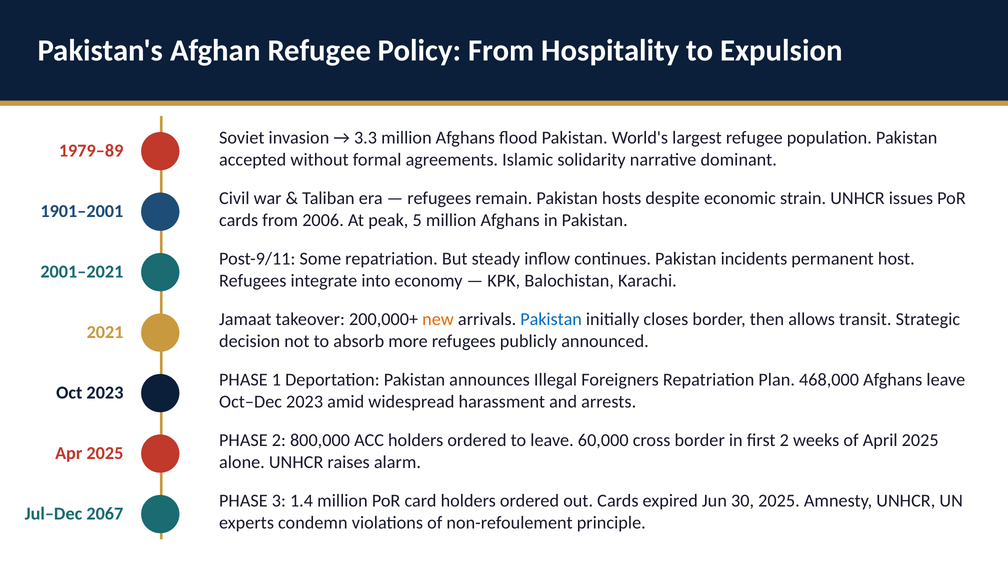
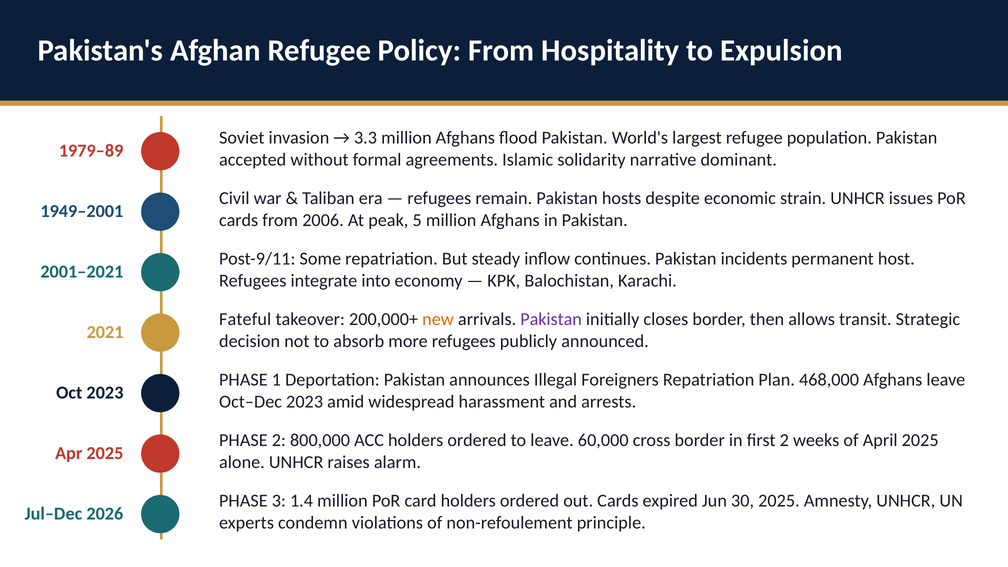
1901–2001: 1901–2001 -> 1949–2001 (82, 211)
Jamaat: Jamaat -> Fateful (245, 319)
Pakistan colour: blue -> purple (551, 319)
2067: 2067 -> 2026 (105, 514)
